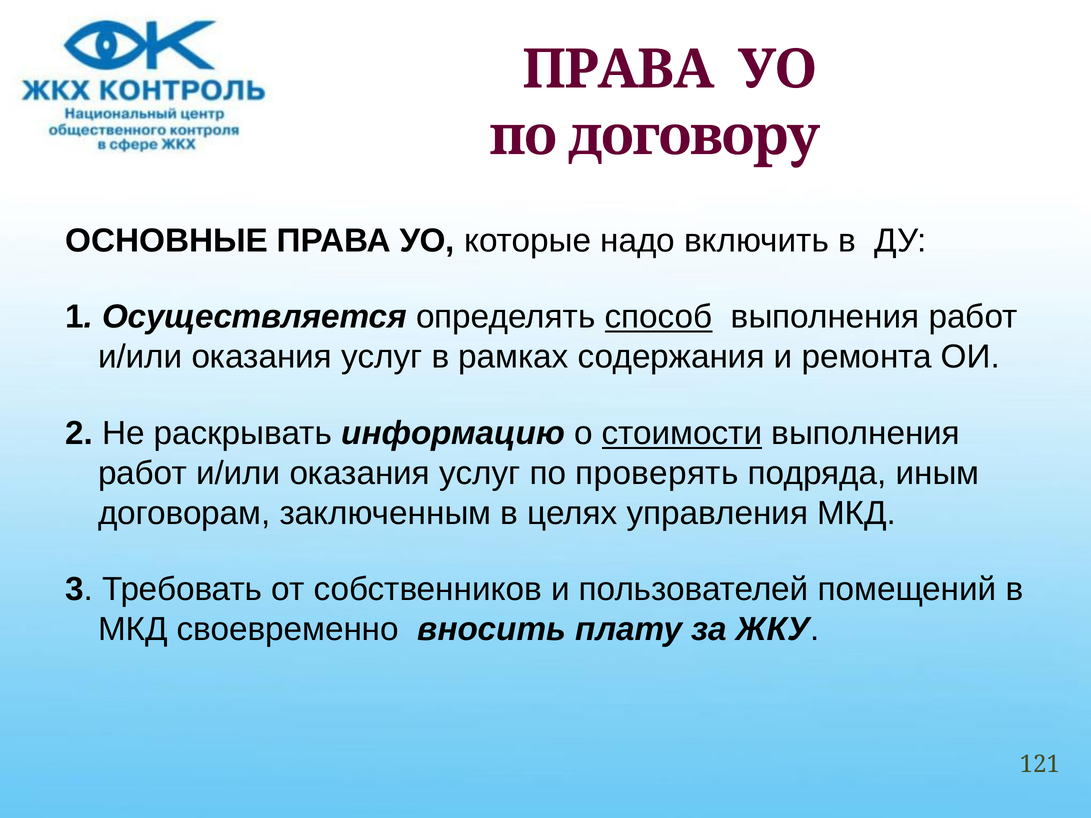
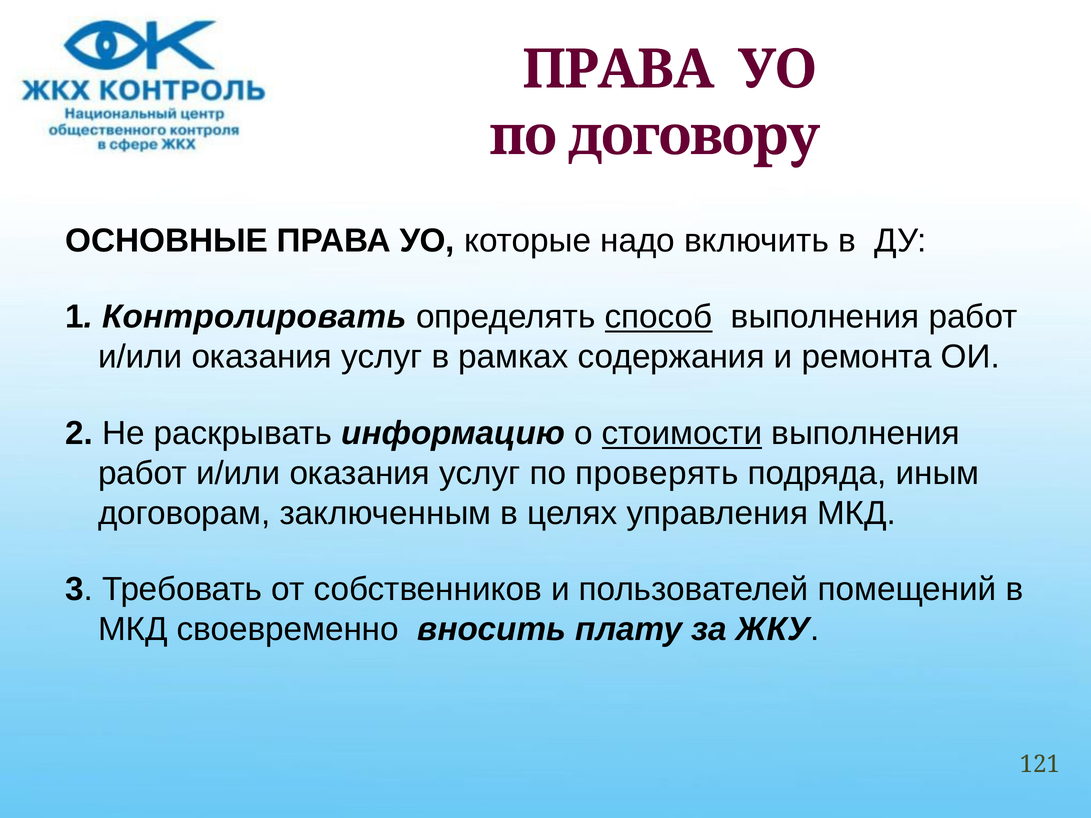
Осуществляется: Осуществляется -> Контролировать (254, 317)
